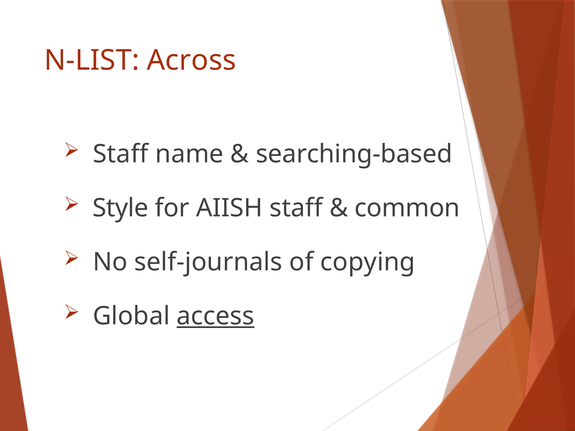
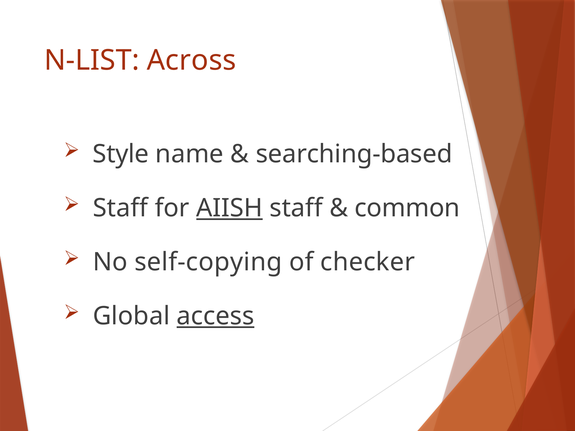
Staff: Staff -> Style (121, 154)
Style: Style -> Staff (120, 208)
AIISH underline: none -> present (229, 208)
self-journals: self-journals -> self-copying (208, 262)
copying: copying -> checker (368, 262)
